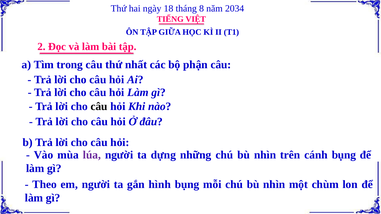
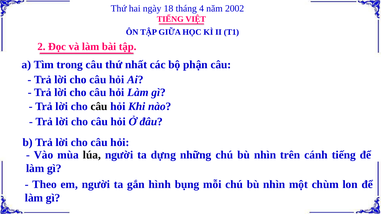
8: 8 -> 4 (202, 8)
2034: 2034 -> 2002 (235, 8)
lúa colour: purple -> black (92, 155)
cánh bụng: bụng -> tiếng (344, 155)
